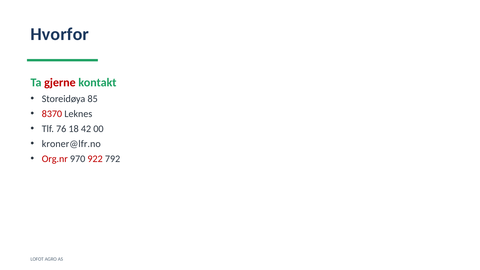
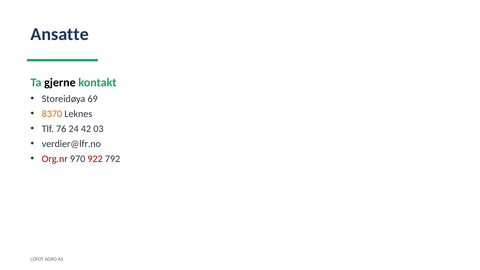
Hvorfor: Hvorfor -> Ansatte (60, 34)
gjerne colour: red -> black (60, 83)
85: 85 -> 69 (93, 99)
8370 colour: red -> orange (52, 114)
18: 18 -> 24 (74, 129)
00: 00 -> 03 (98, 129)
kroner@lfr.no: kroner@lfr.no -> verdier@lfr.no (71, 144)
